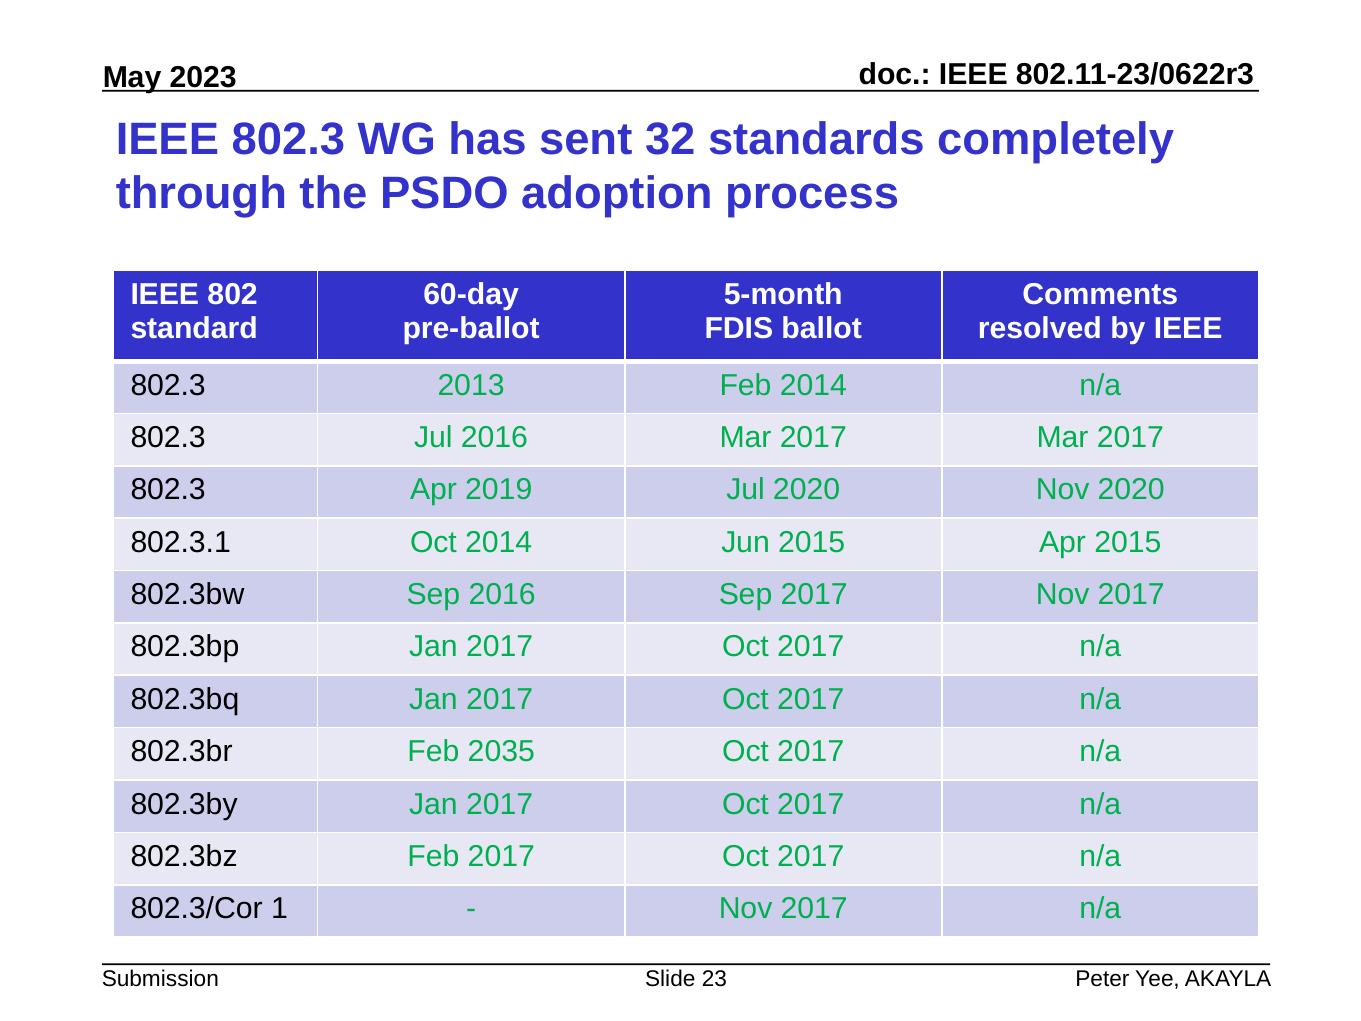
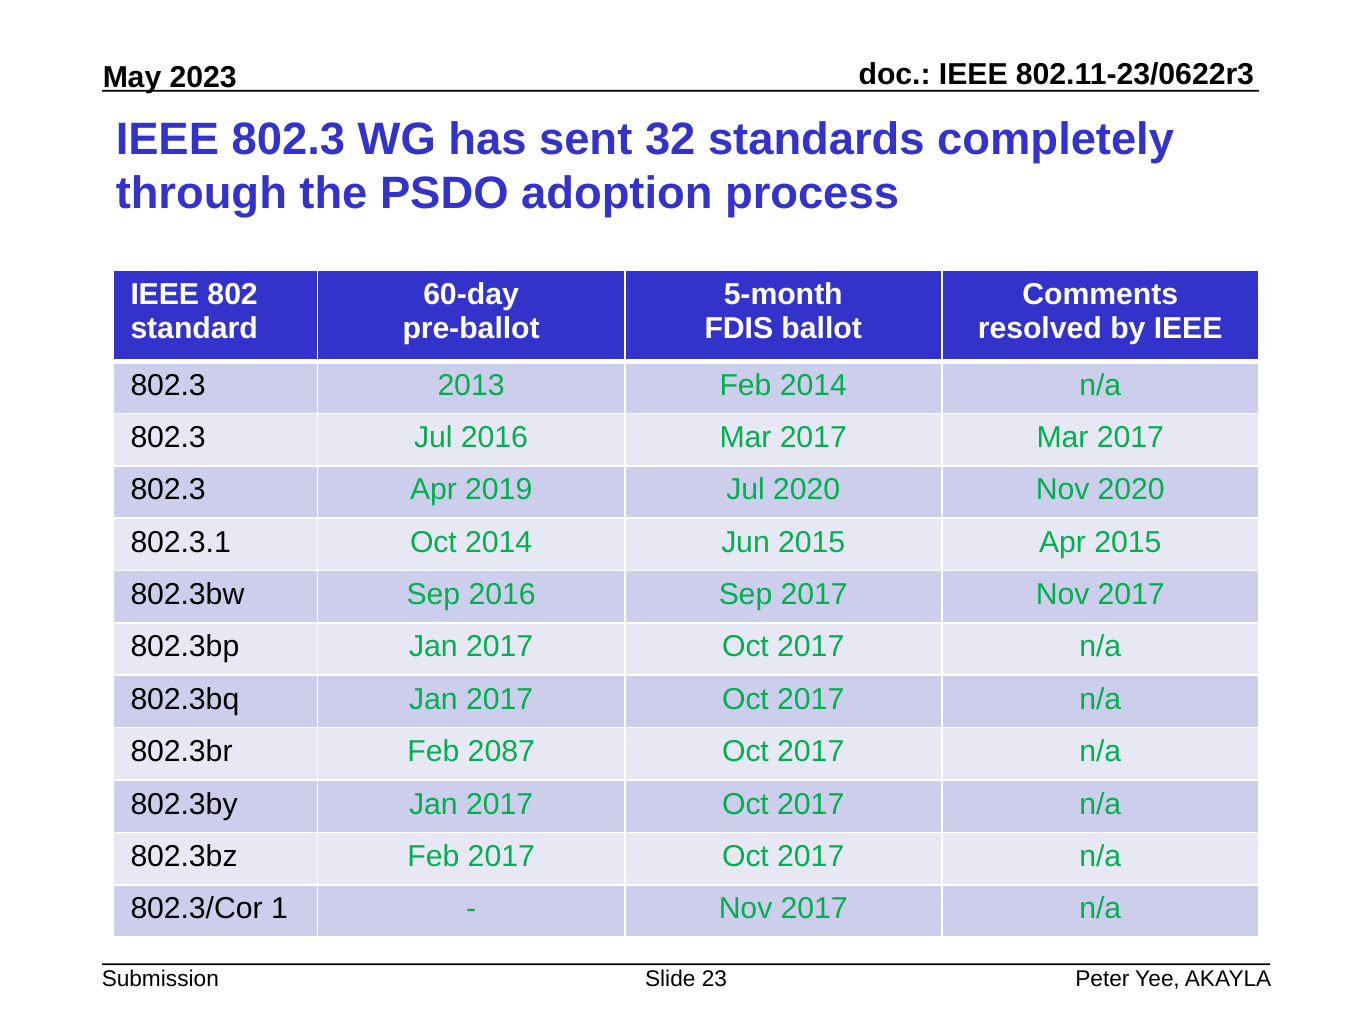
2035: 2035 -> 2087 (501, 751)
